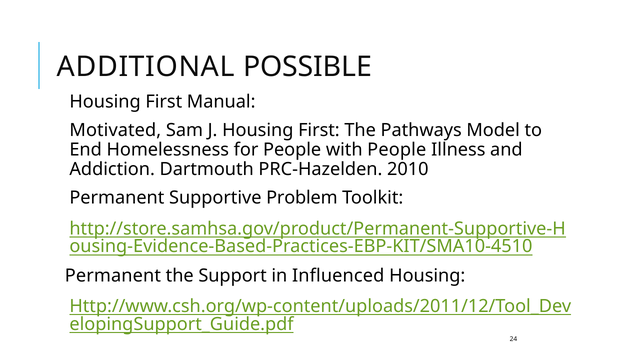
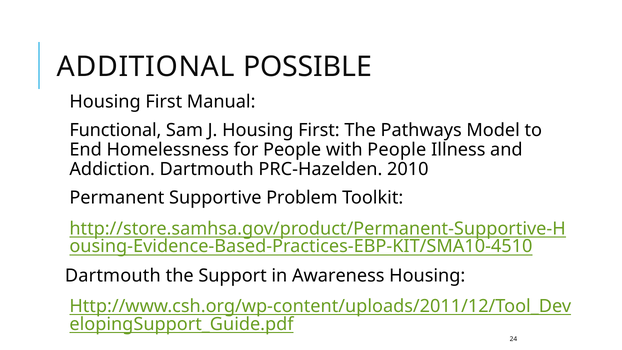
Motivated: Motivated -> Functional (115, 130)
Permanent: Permanent -> Dartmouth (113, 276)
Influenced: Influenced -> Awareness (338, 276)
